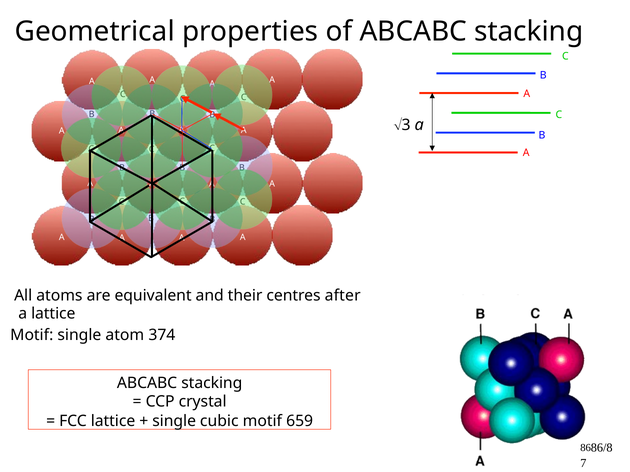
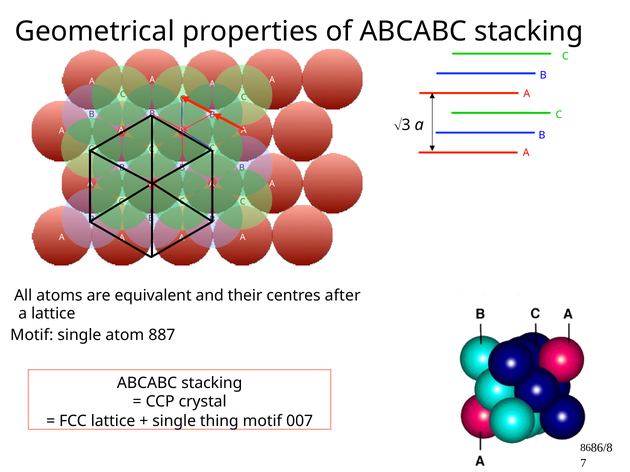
374: 374 -> 887 (162, 335)
cubic: cubic -> thing (219, 421)
659: 659 -> 007 (300, 421)
